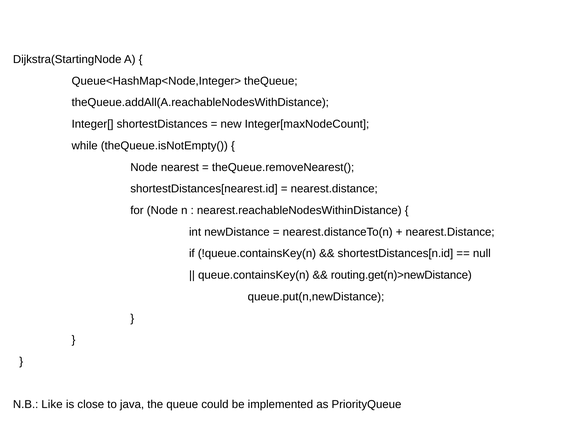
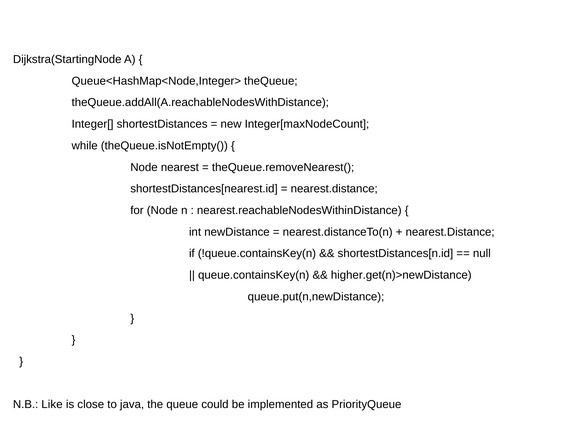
routing.get(n)>newDistance: routing.get(n)>newDistance -> higher.get(n)>newDistance (401, 275)
